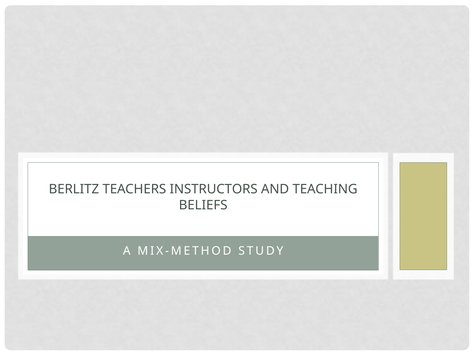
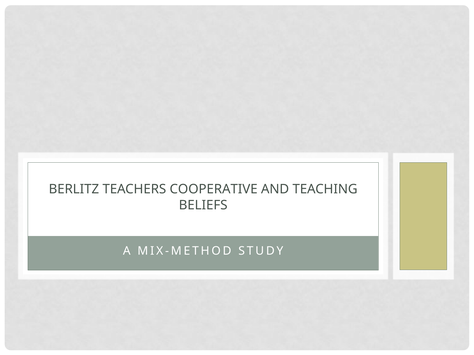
INSTRUCTORS: INSTRUCTORS -> COOPERATIVE (214, 190)
